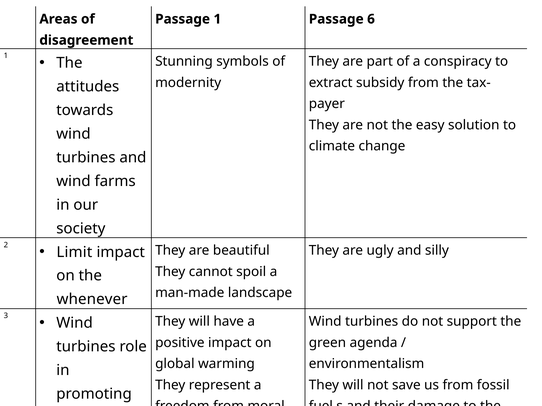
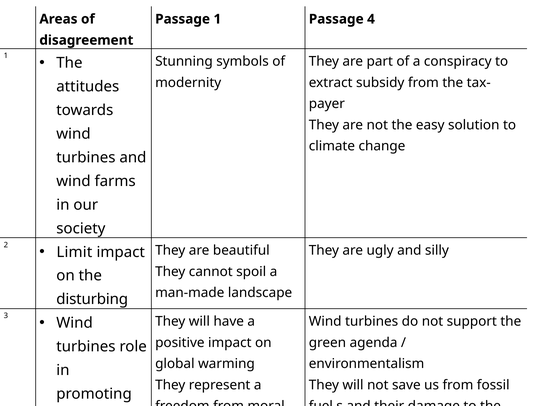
6: 6 -> 4 (371, 19)
whenever: whenever -> disturbing (92, 300)
